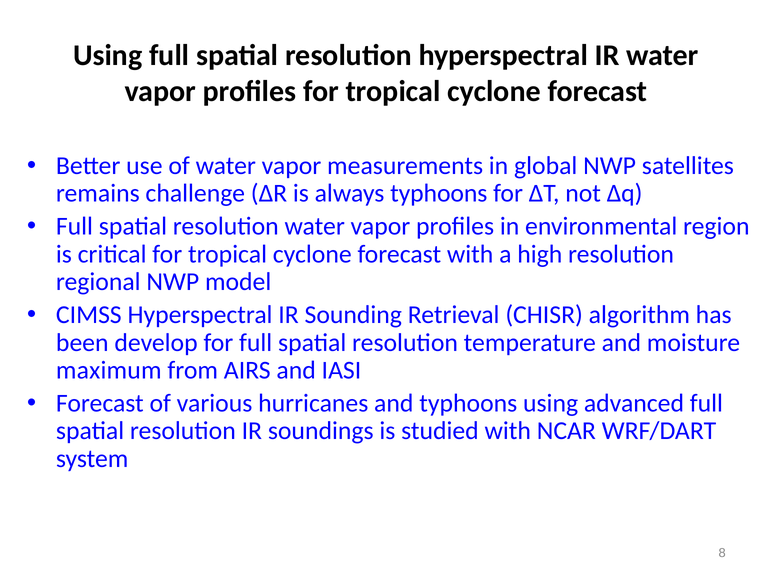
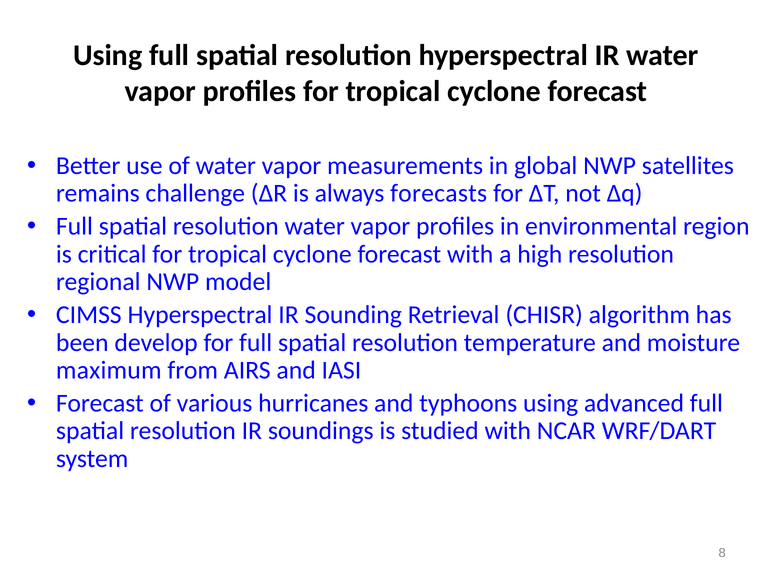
always typhoons: typhoons -> forecasts (439, 193)
